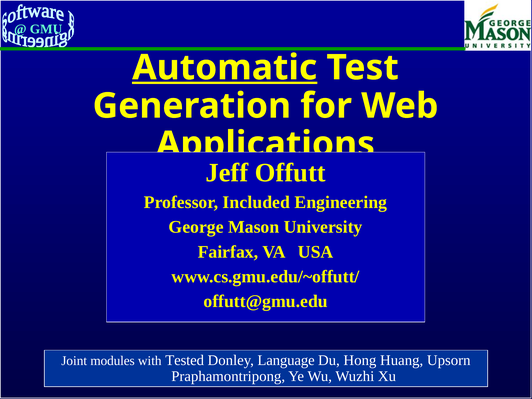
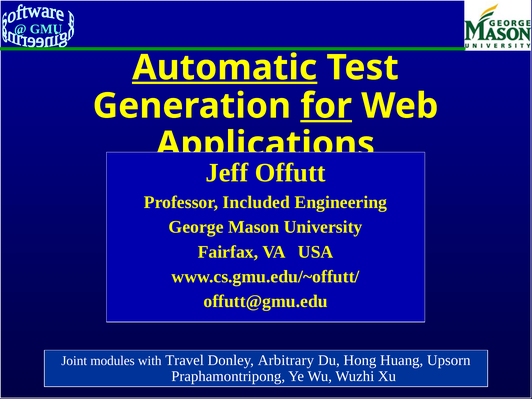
for underline: none -> present (326, 106)
Tested: Tested -> Travel (185, 360)
Language: Language -> Arbitrary (286, 360)
